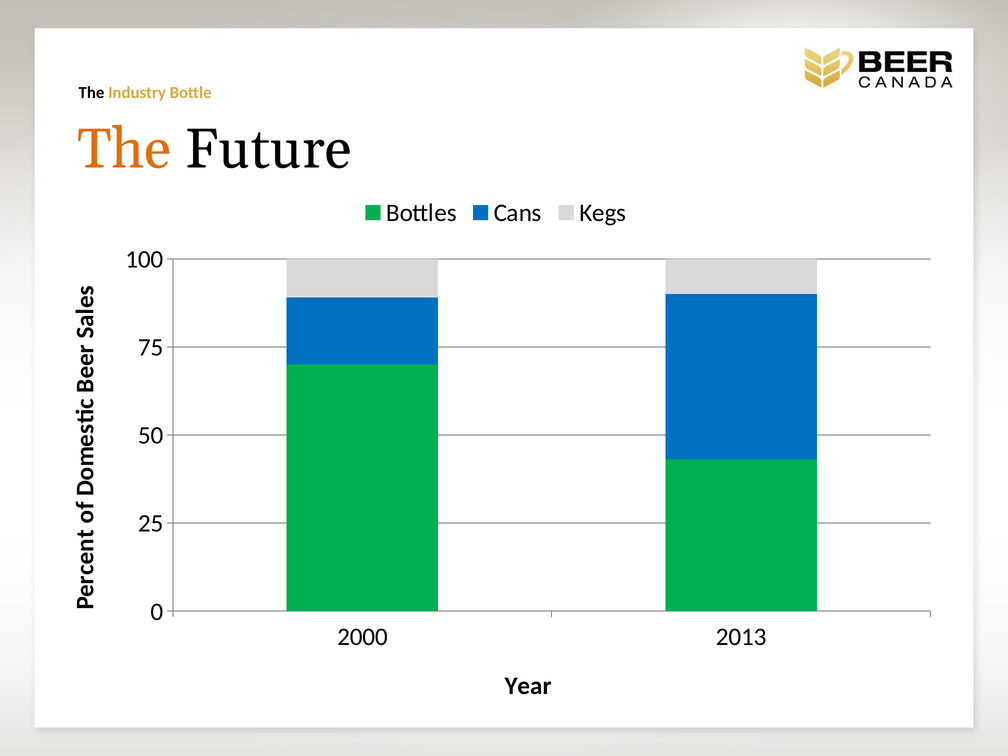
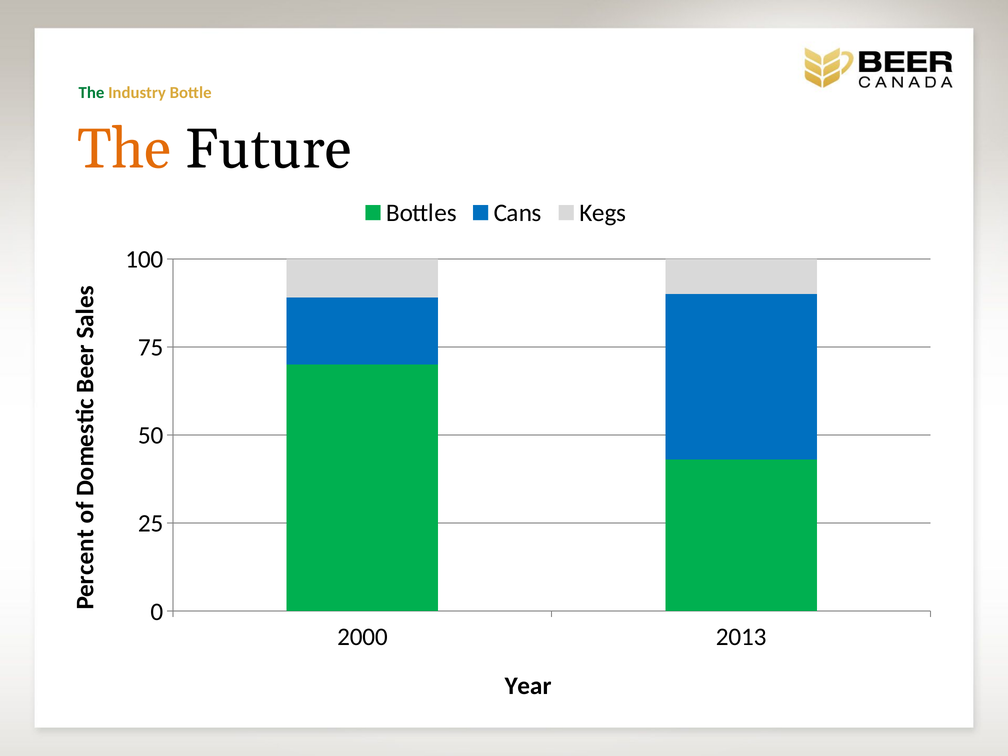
The colour: black -> green (91, 93)
